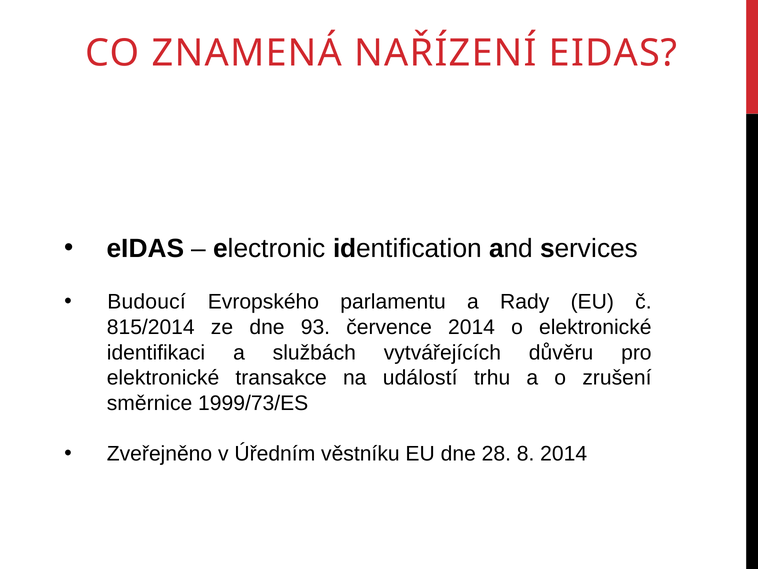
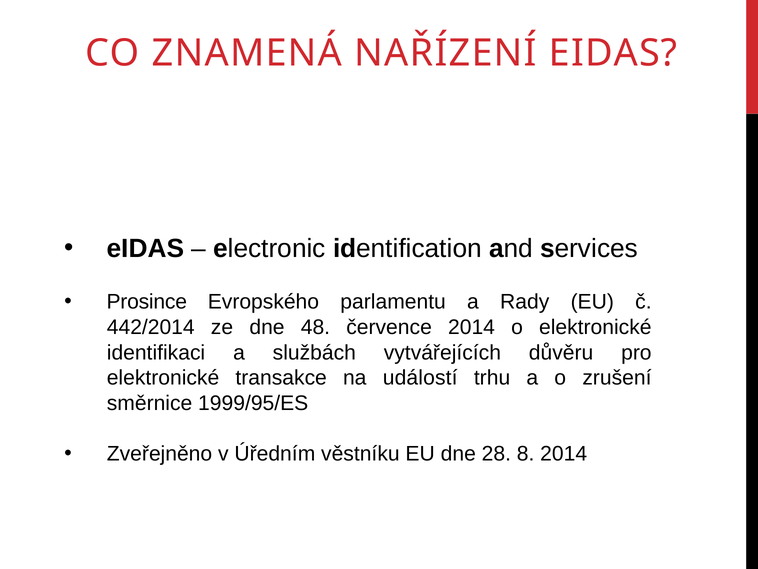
Budoucí: Budoucí -> Prosince (147, 302)
815/2014: 815/2014 -> 442/2014 (151, 327)
93: 93 -> 48 (315, 327)
1999/73/ES: 1999/73/ES -> 1999/95/ES (253, 403)
